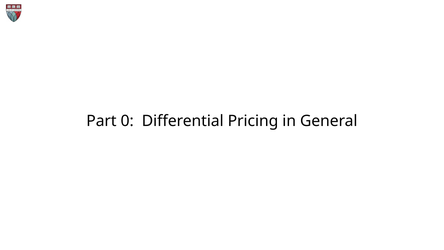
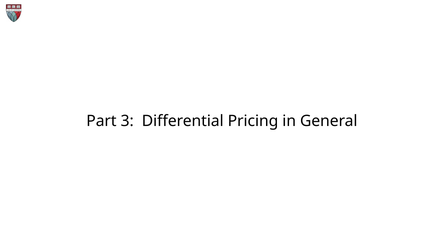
0: 0 -> 3 (127, 121)
